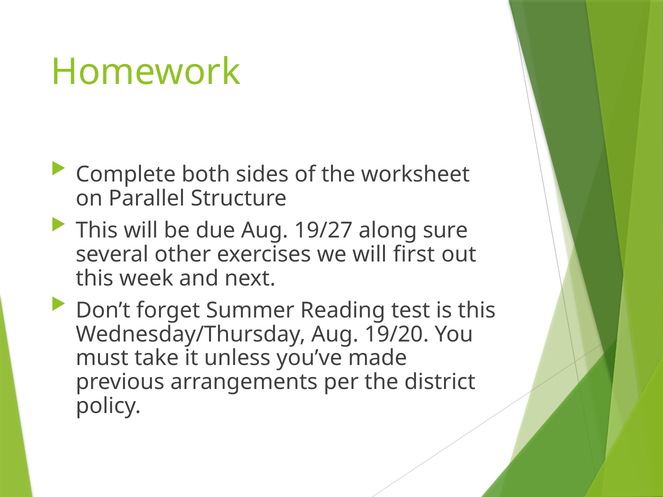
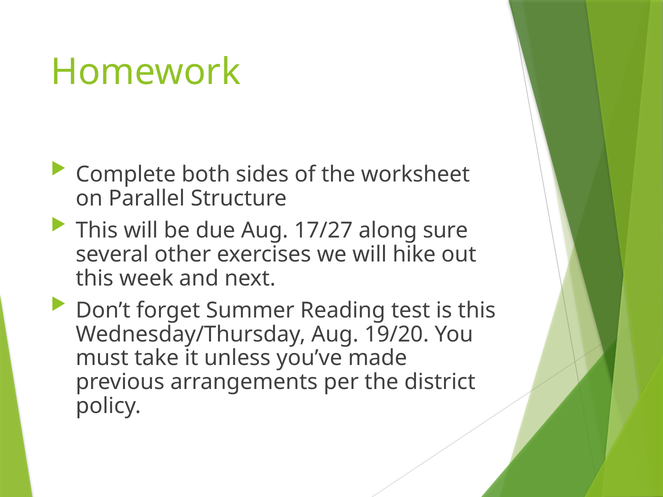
19/27: 19/27 -> 17/27 (323, 231)
first: first -> hike (414, 255)
